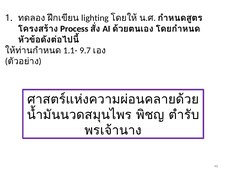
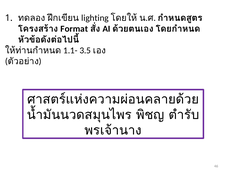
Process: Process -> Format (74, 29)
9.7: 9.7 -> 3.5 (85, 51)
